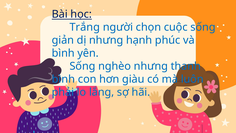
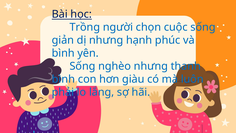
Trắng: Trắng -> Trồng (85, 27)
